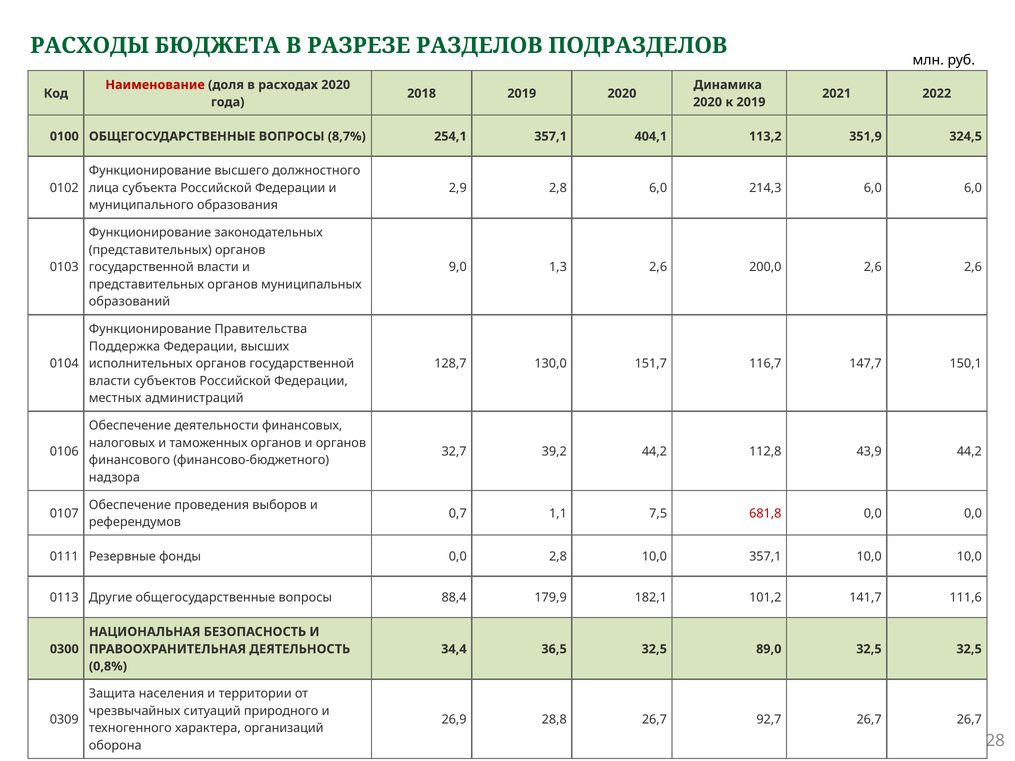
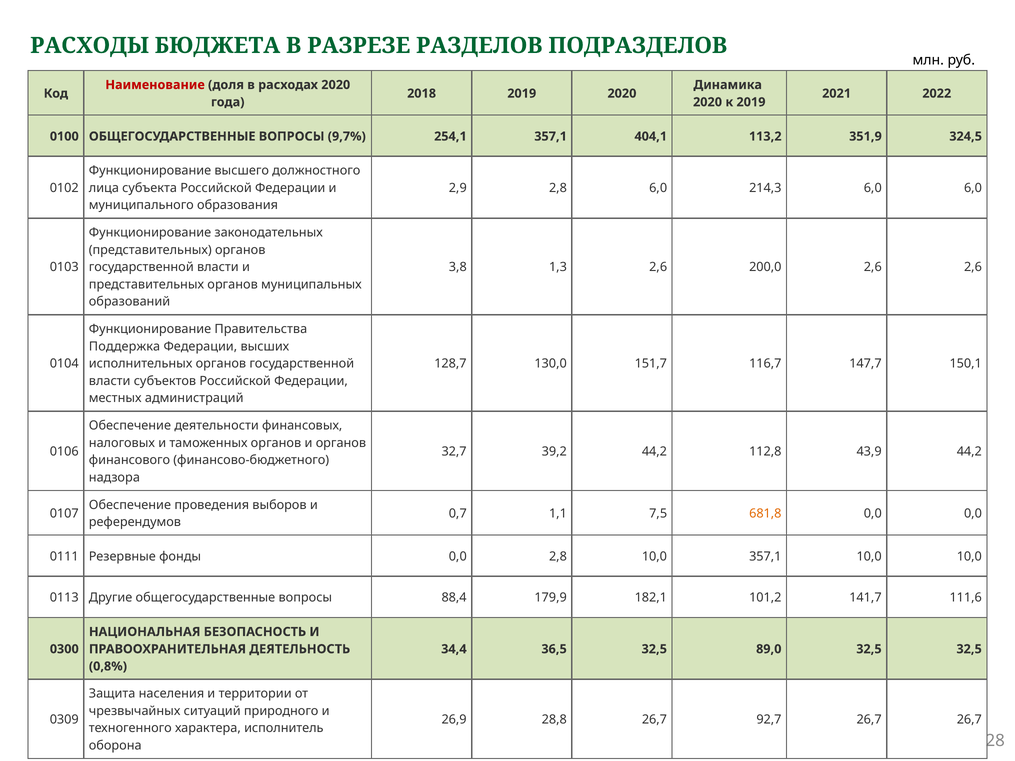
8,7%: 8,7% -> 9,7% (347, 136)
9,0: 9,0 -> 3,8 (458, 267)
681,8 colour: red -> orange (765, 514)
организаций: организаций -> исполнитель (284, 729)
